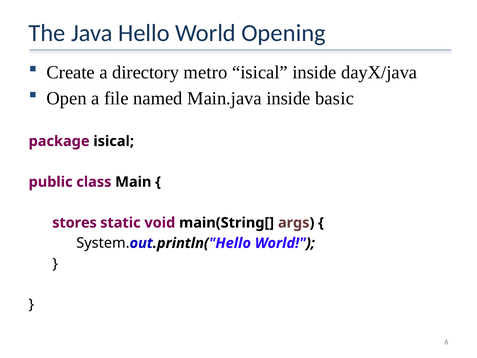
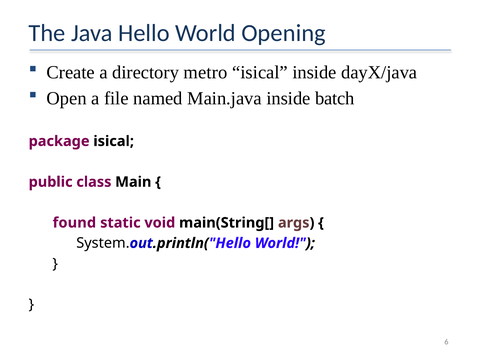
basic: basic -> batch (335, 98)
stores: stores -> found (74, 223)
